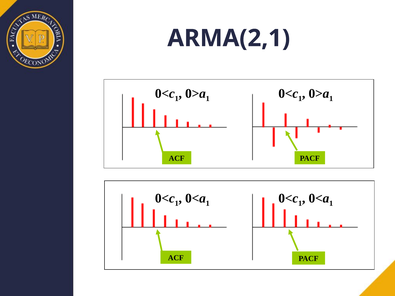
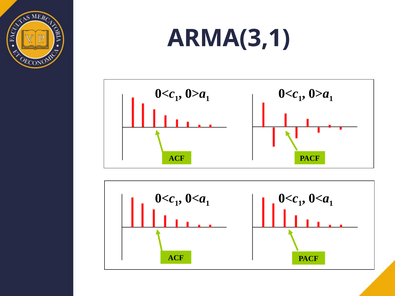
ARMA(2,1: ARMA(2,1 -> ARMA(3,1 (229, 38)
